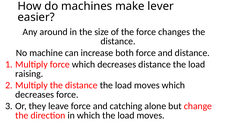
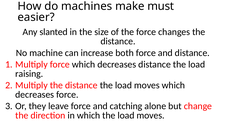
lever: lever -> must (161, 6)
around: around -> slanted (54, 32)
